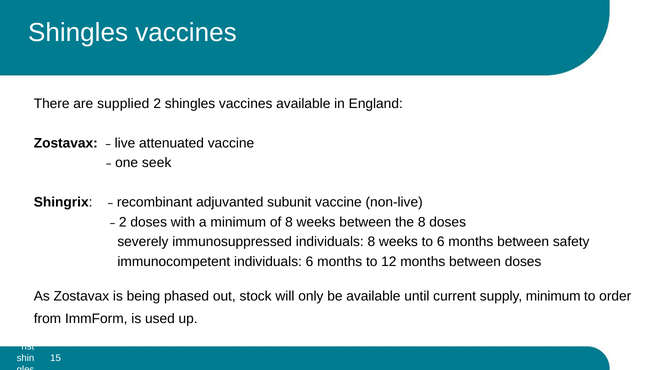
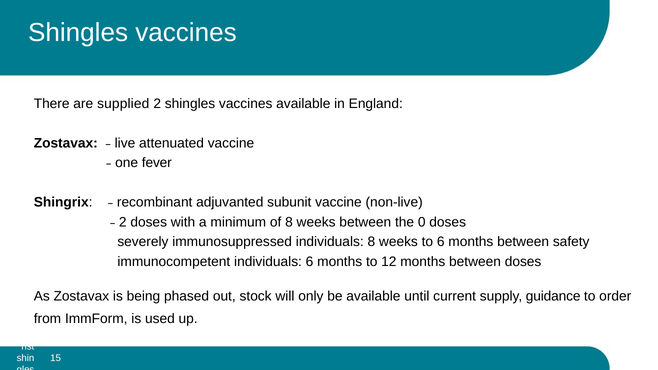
seek: seek -> fever (157, 163)
the 8: 8 -> 0 (422, 222)
supply minimum: minimum -> guidance (553, 296)
